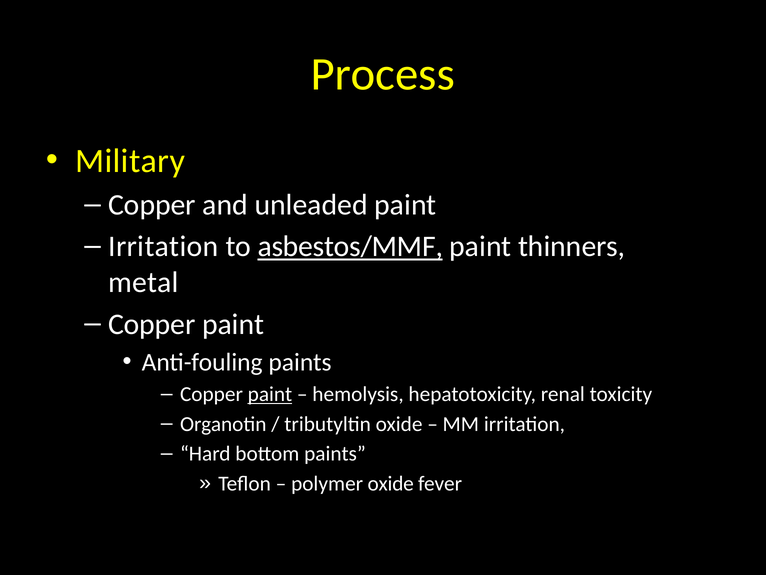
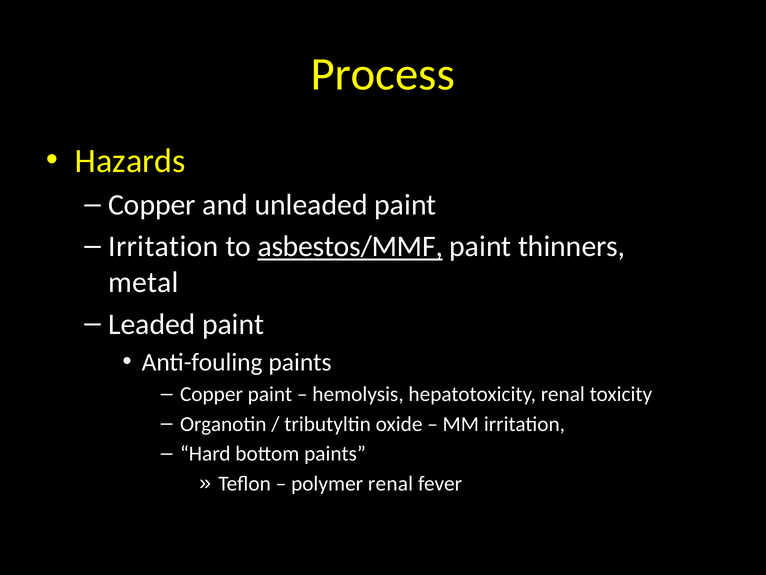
Military: Military -> Hazards (130, 161)
Copper: Copper -> Leaded (152, 324)
paint underline: present -> none (270, 394)
polymer oxide: oxide -> renal (391, 483)
